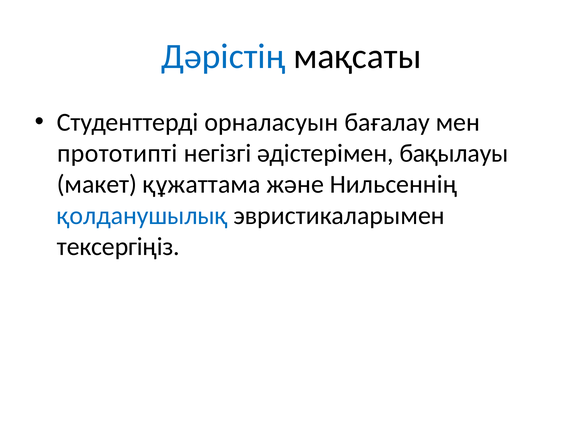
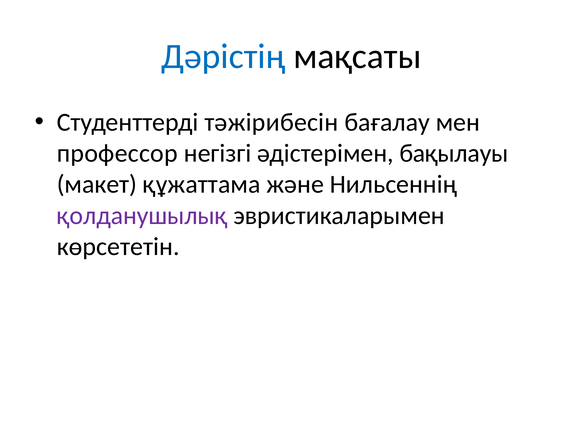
орналасуын: орналасуын -> тәжірибесін (271, 122)
прототипті: прототипті -> профессор (117, 153)
қолданушылық colour: blue -> purple (142, 216)
тексергіңіз: тексергіңіз -> көрсететін (118, 247)
